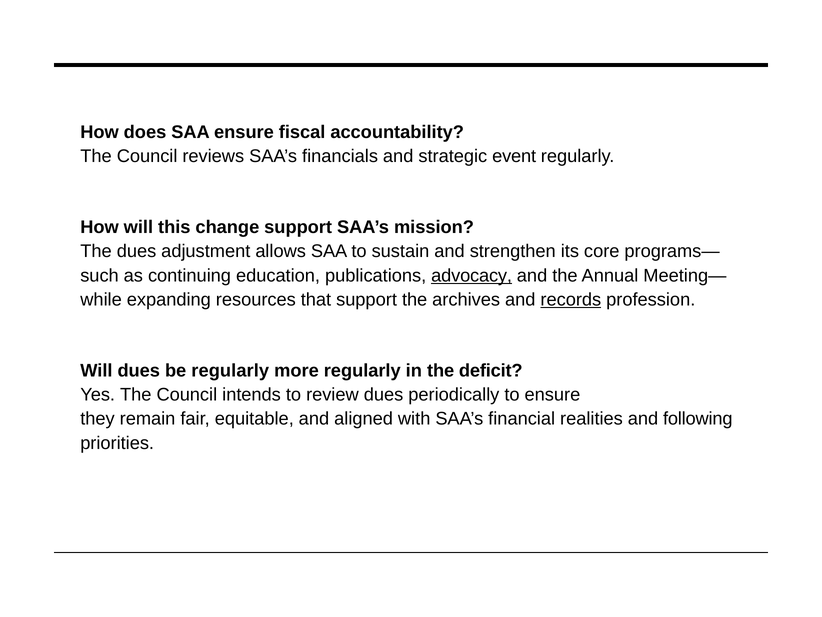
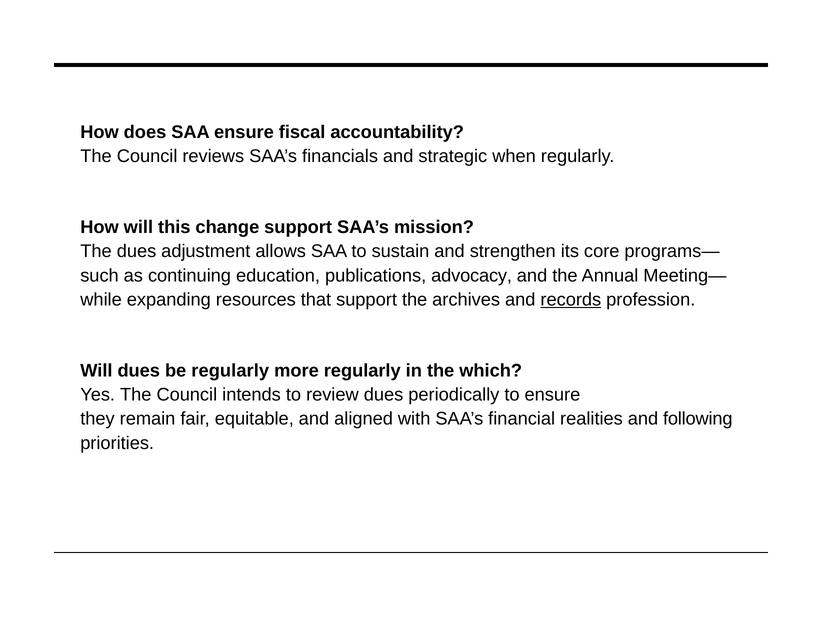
event: event -> when (514, 156)
advocacy underline: present -> none (472, 275)
deficit: deficit -> which (491, 370)
